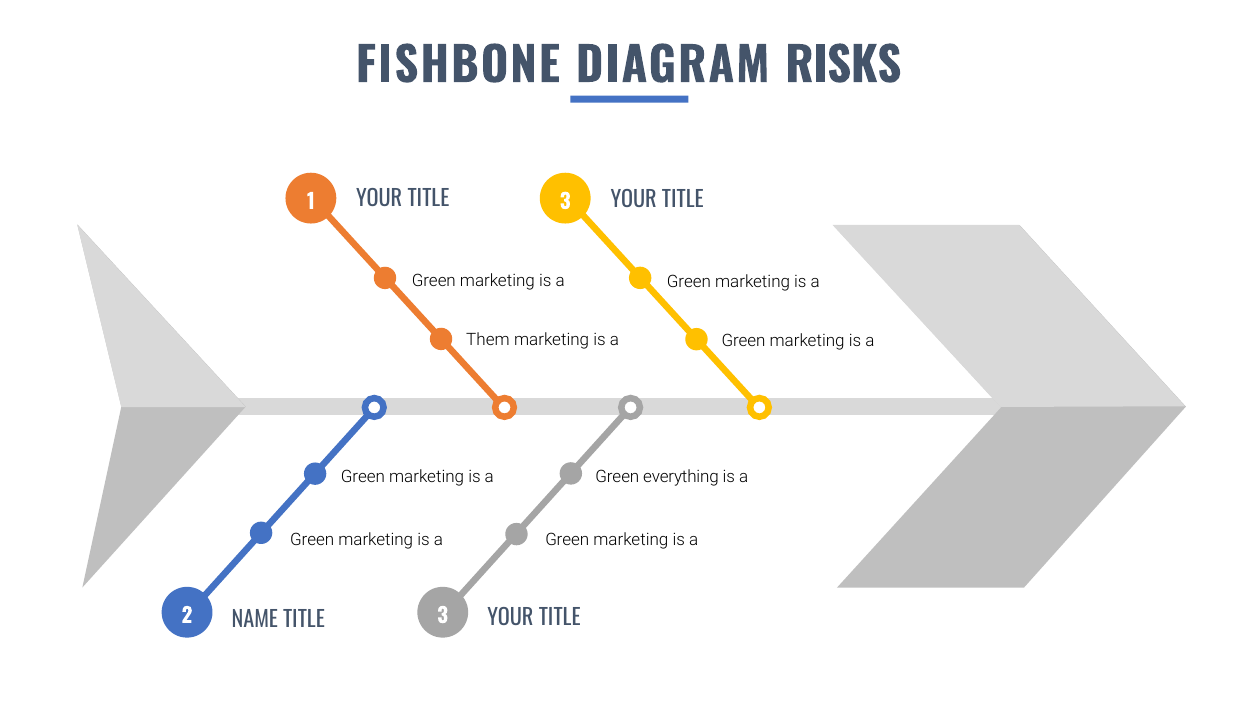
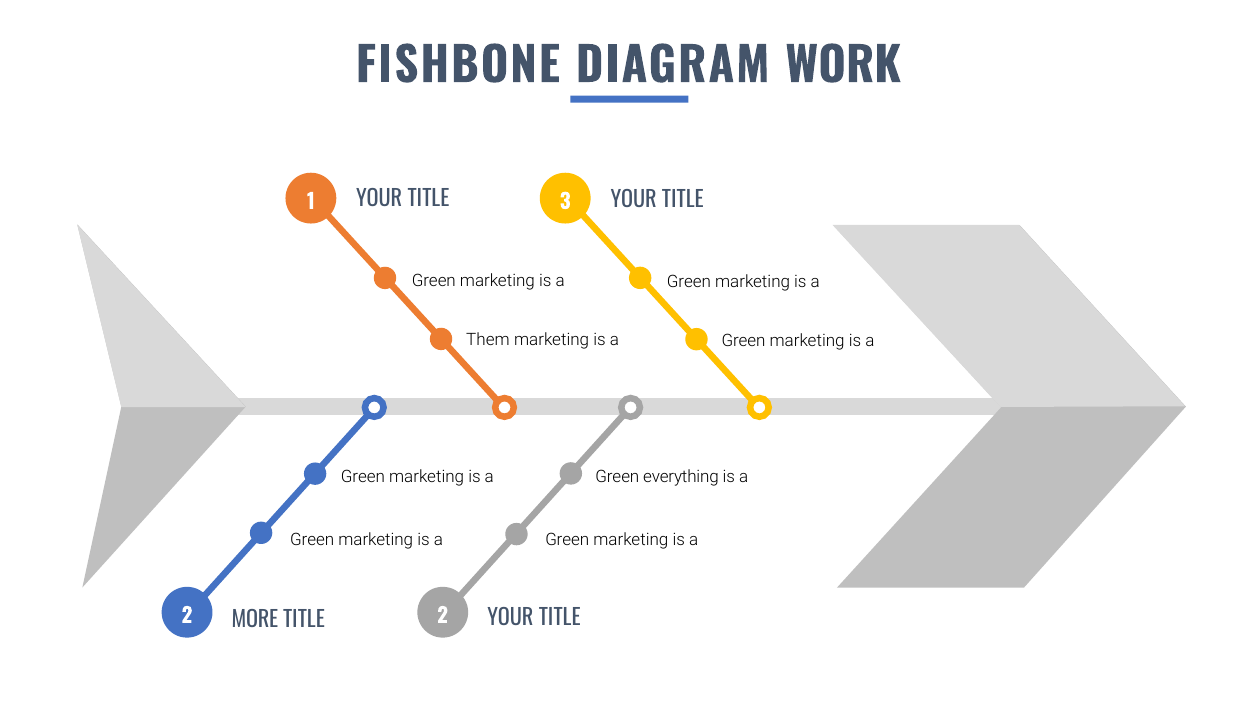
RISKS: RISKS -> WORK (843, 67)
2 3: 3 -> 2 (443, 617)
NAME: NAME -> MORE (255, 621)
